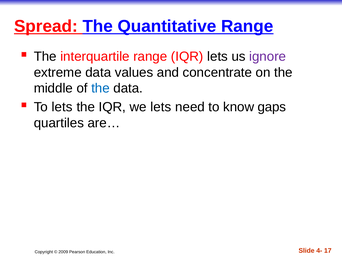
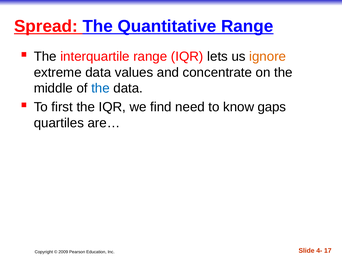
ignore colour: purple -> orange (268, 57)
To lets: lets -> first (62, 107)
we lets: lets -> find (161, 107)
